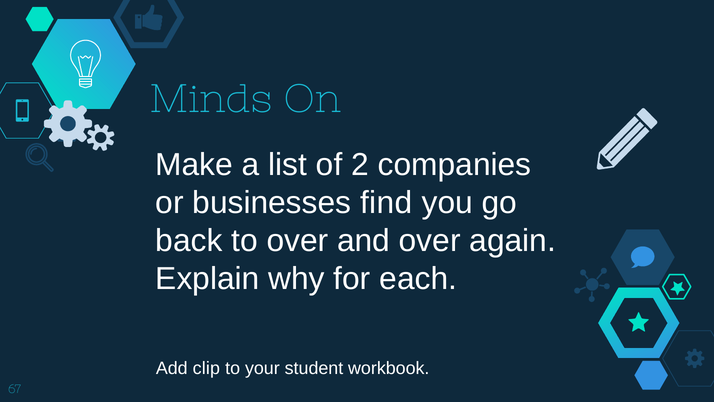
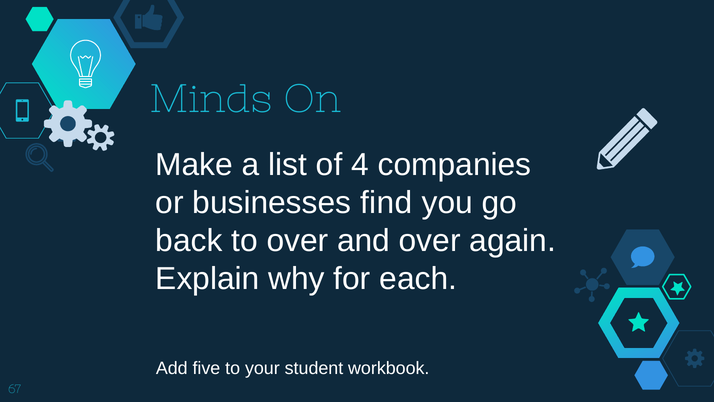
2: 2 -> 4 (360, 164)
clip: clip -> five (206, 368)
